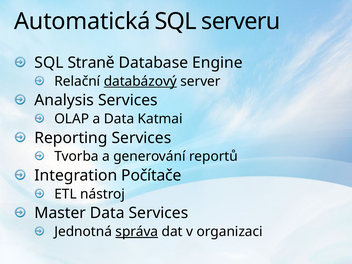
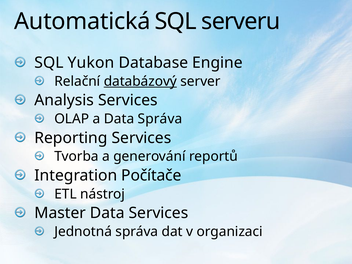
Straně: Straně -> Yukon (91, 63)
Data Katmai: Katmai -> Správa (160, 119)
správa underline: present -> none (137, 232)
